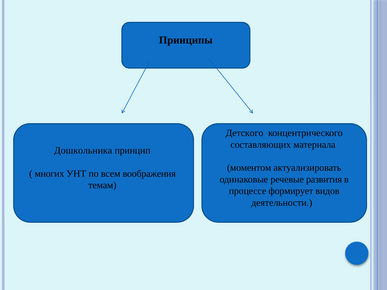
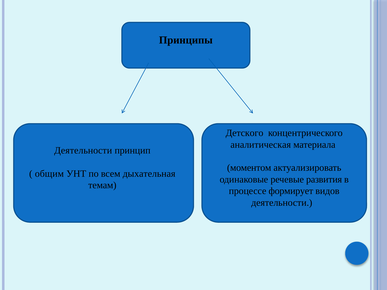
составляющих: составляющих -> аналитическая (261, 145)
Дошкольника: Дошкольника -> Деятельности (83, 151)
многих: многих -> общим (49, 174)
воображения: воображения -> дыхательная (149, 174)
